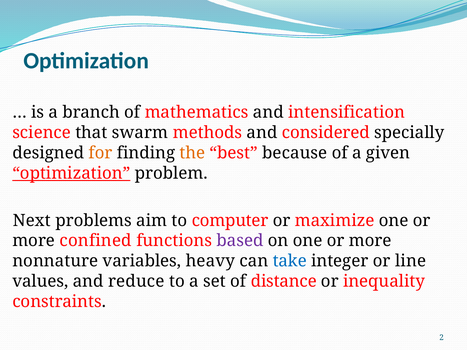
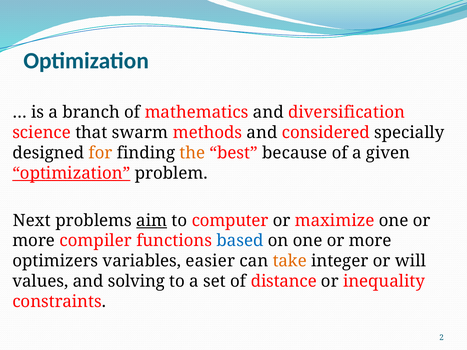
intensification: intensification -> diversification (347, 112)
aim underline: none -> present (152, 221)
confined: confined -> compiler (96, 241)
based colour: purple -> blue (240, 241)
nonnature: nonnature -> optimizers (55, 261)
heavy: heavy -> easier (210, 261)
take colour: blue -> orange (290, 261)
line: line -> will (411, 261)
reduce: reduce -> solving (136, 281)
